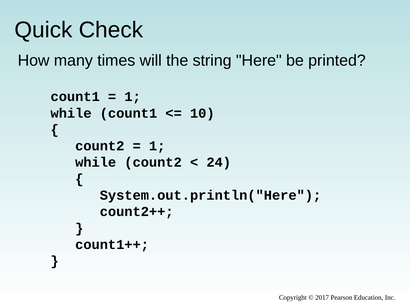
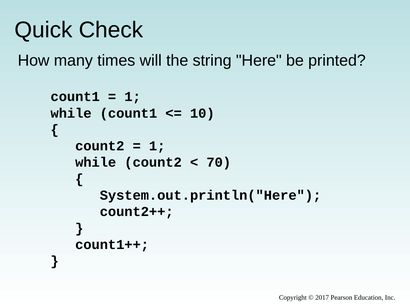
24: 24 -> 70 (219, 162)
